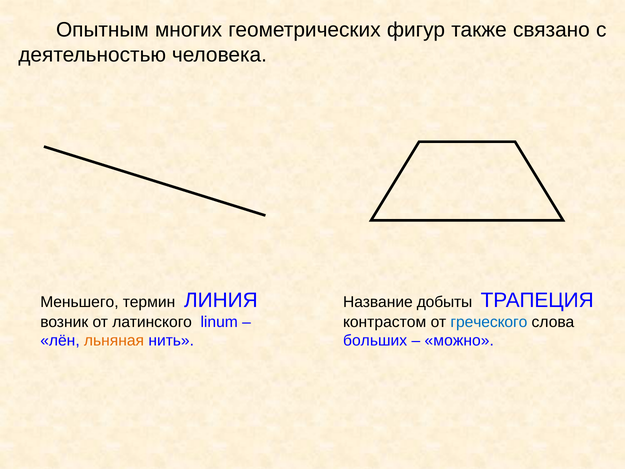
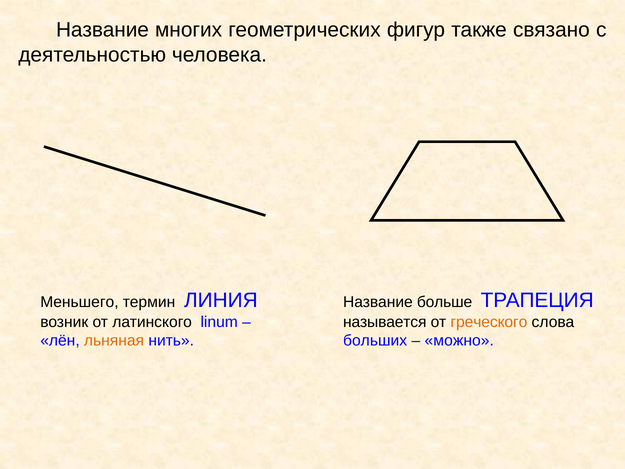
Опытным: Опытным -> Название (102, 30)
добыты: добыты -> больше (445, 302)
контрастом: контрастом -> называется (385, 322)
греческого colour: blue -> orange (489, 322)
